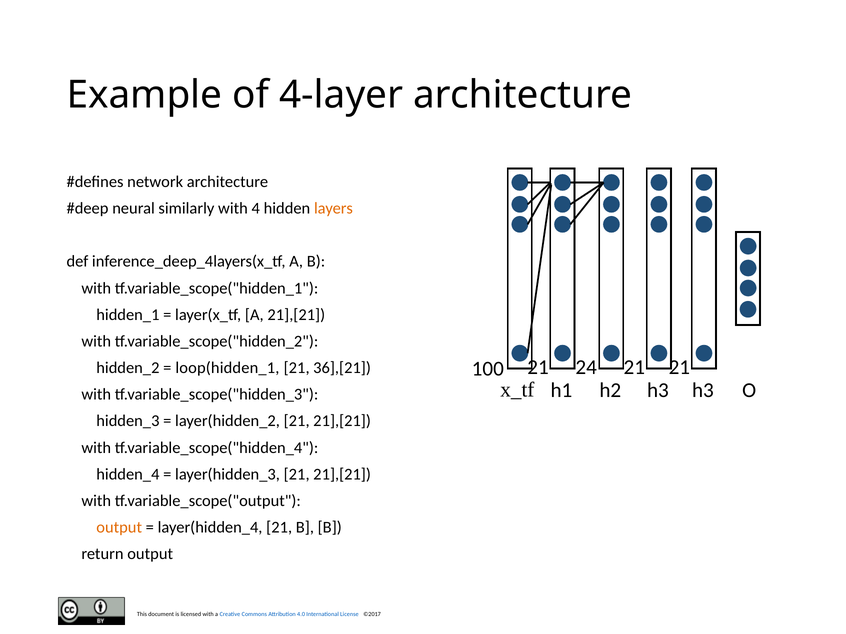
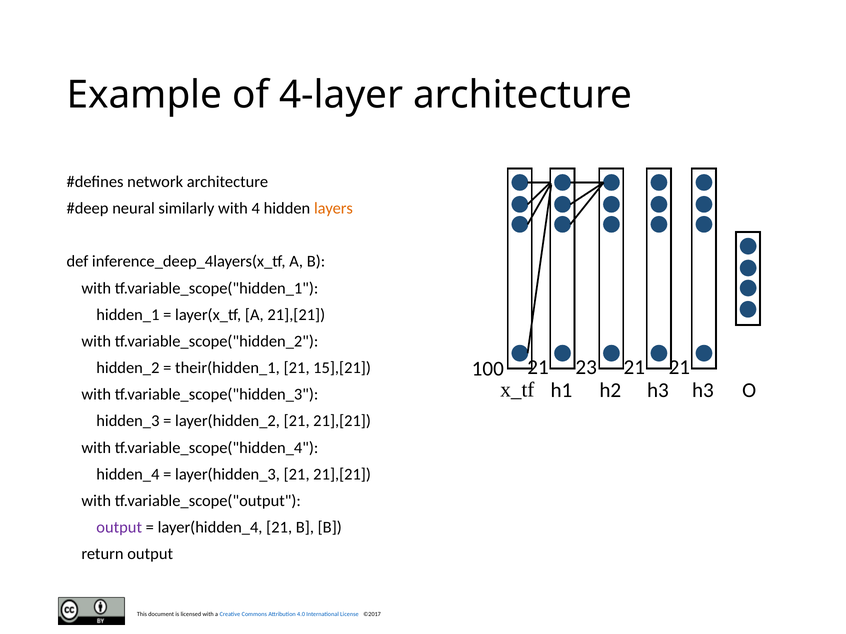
24: 24 -> 23 (586, 367)
loop(hidden_1: loop(hidden_1 -> their(hidden_1 (227, 368)
36],[21: 36],[21 -> 15],[21 (342, 368)
output colour: orange -> purple (119, 528)
